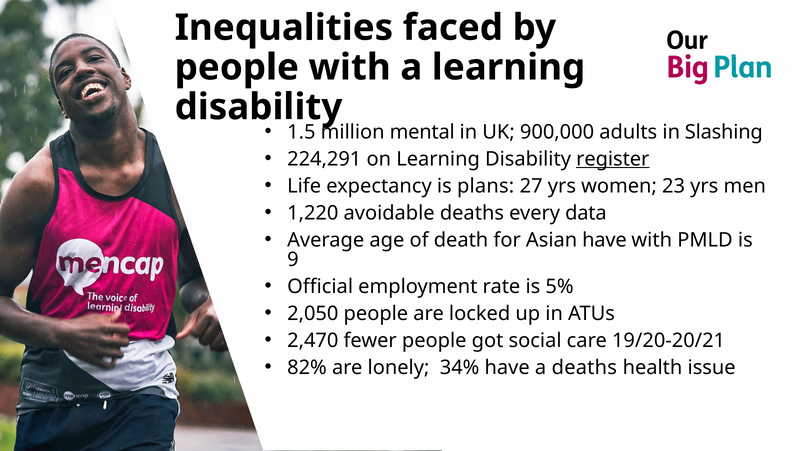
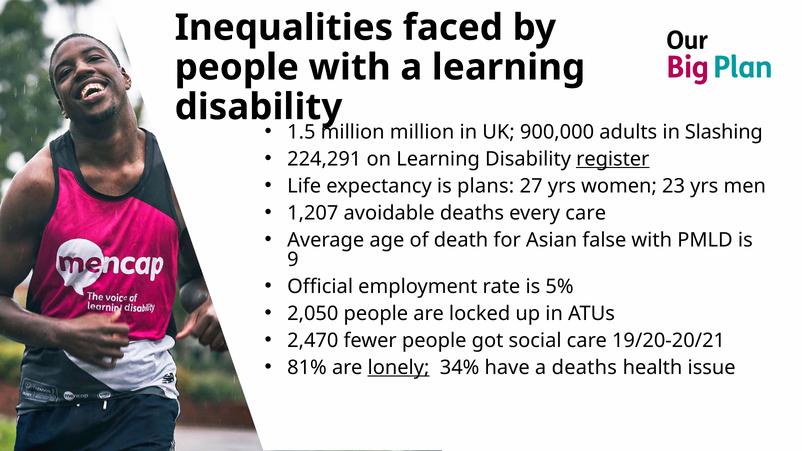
million mental: mental -> million (422, 132)
1,220: 1,220 -> 1,207 (313, 213)
every data: data -> care (586, 213)
Asian have: have -> false (604, 240)
82%: 82% -> 81% (307, 368)
lonely underline: none -> present (399, 368)
